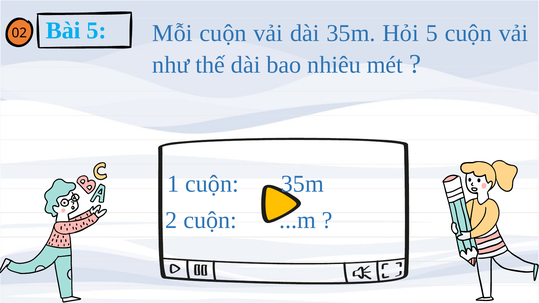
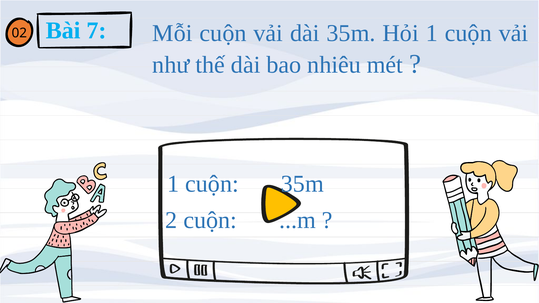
Hỏi 5: 5 -> 1 (432, 33)
Bài 5: 5 -> 7 (97, 31)
